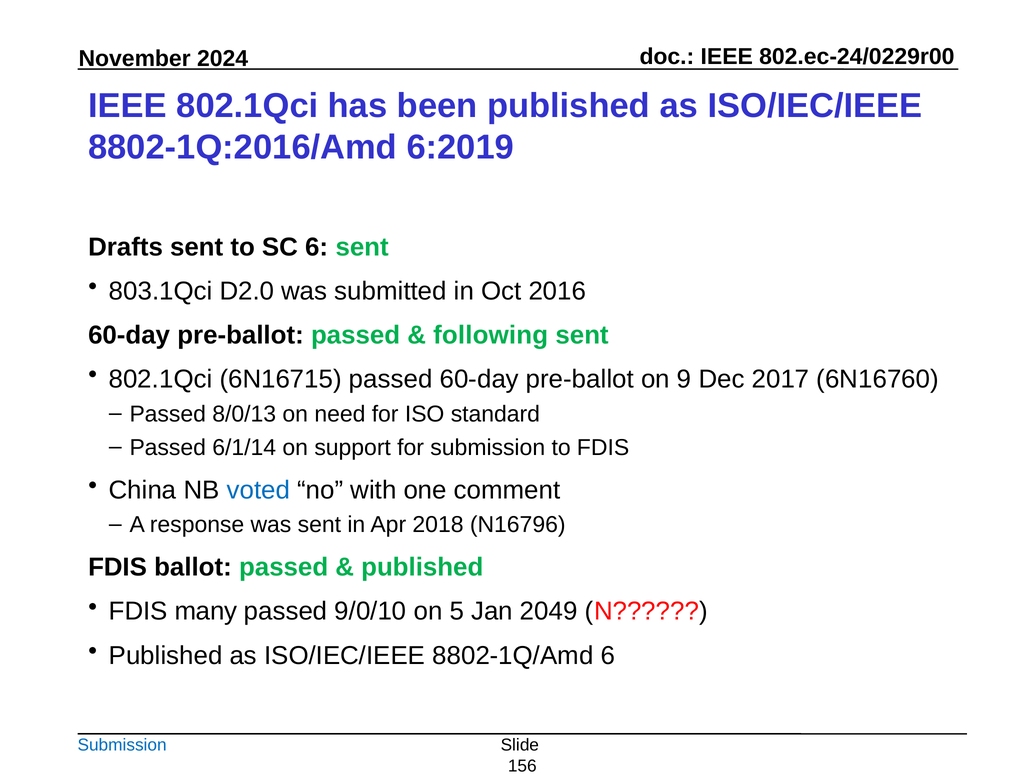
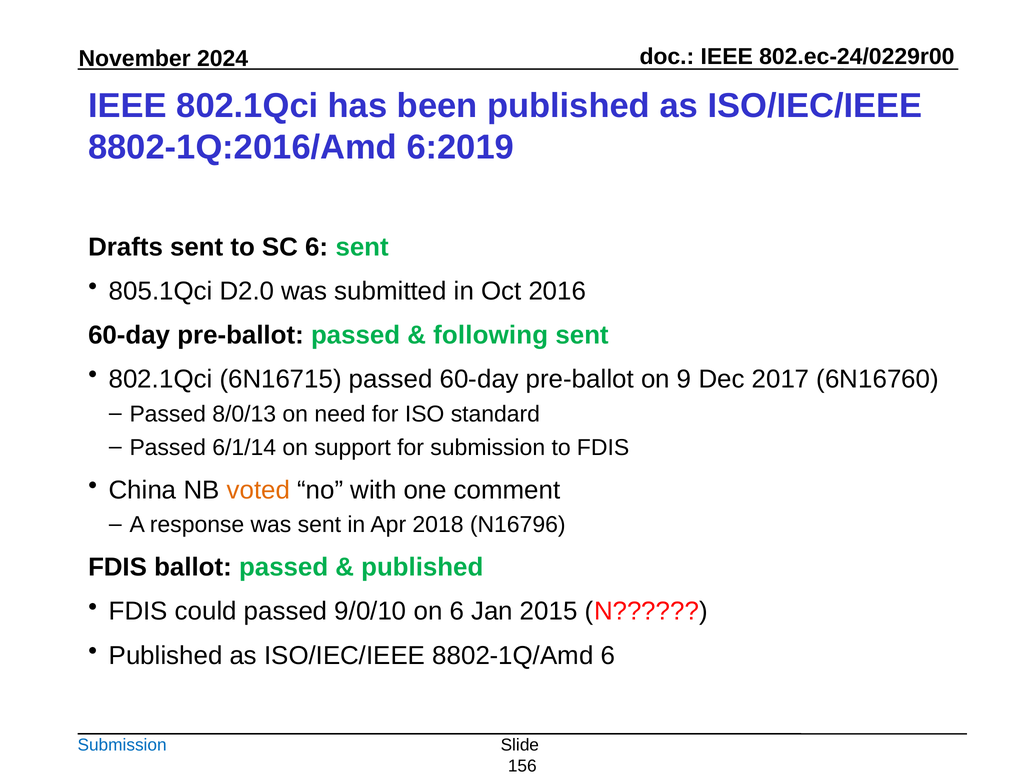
803.1Qci: 803.1Qci -> 805.1Qci (161, 291)
voted colour: blue -> orange (258, 490)
many: many -> could (206, 611)
on 5: 5 -> 6 (457, 611)
2049: 2049 -> 2015 (549, 611)
